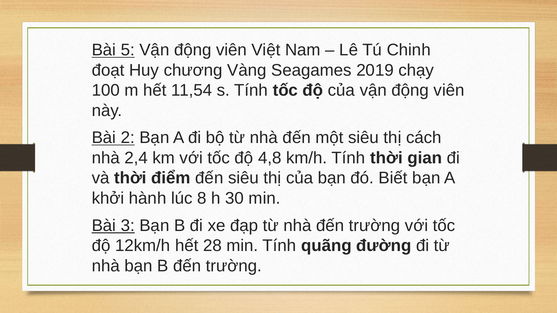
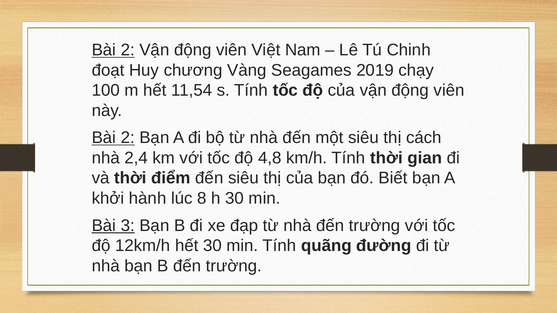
5: 5 -> 2 (128, 50)
hết 28: 28 -> 30 (212, 246)
